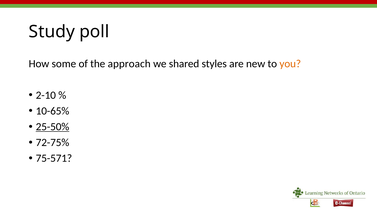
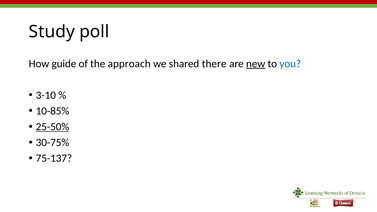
some: some -> guide (64, 64)
styles: styles -> there (214, 64)
new underline: none -> present (256, 64)
you colour: orange -> blue (290, 64)
2-10: 2-10 -> 3-10 (46, 95)
10-65%: 10-65% -> 10-85% (53, 111)
72-75%: 72-75% -> 30-75% (53, 143)
75-571: 75-571 -> 75-137 (54, 158)
